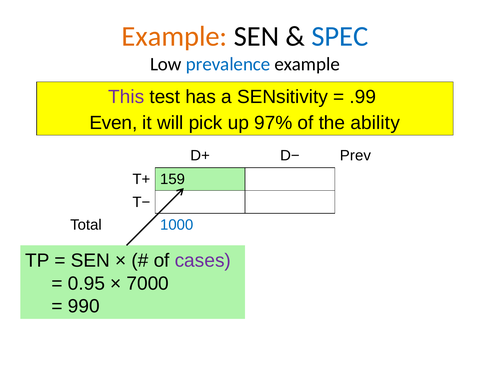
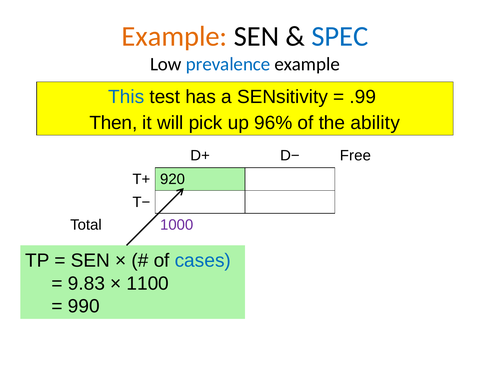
This colour: purple -> blue (126, 97)
Even: Even -> Then (113, 123)
97%: 97% -> 96% (273, 123)
Prev: Prev -> Free (355, 155)
159: 159 -> 920 (173, 179)
1000 colour: blue -> purple (177, 225)
cases colour: purple -> blue (203, 260)
0.95: 0.95 -> 9.83 (86, 283)
7000: 7000 -> 1100 (148, 283)
